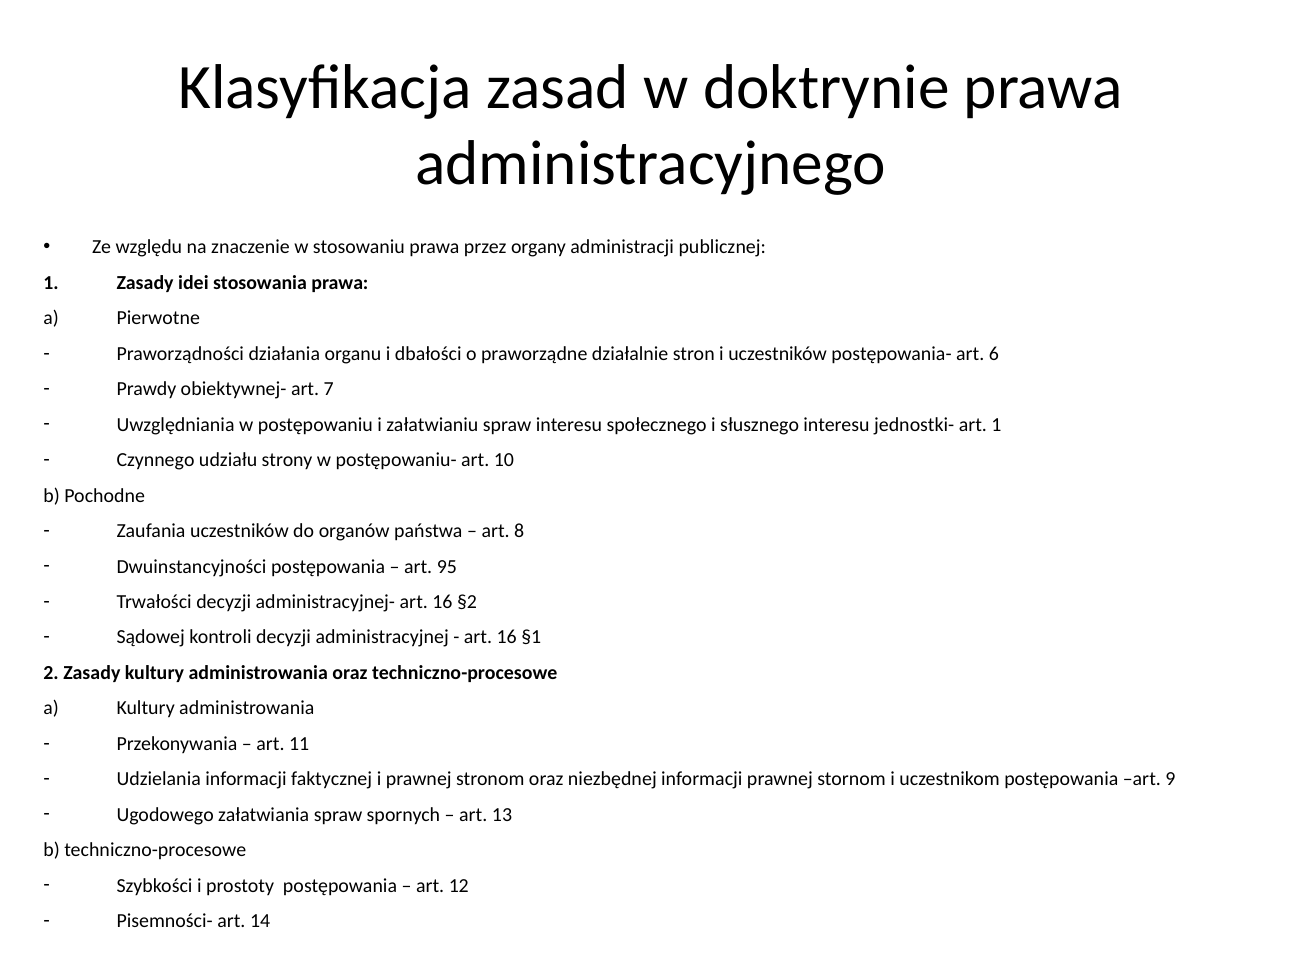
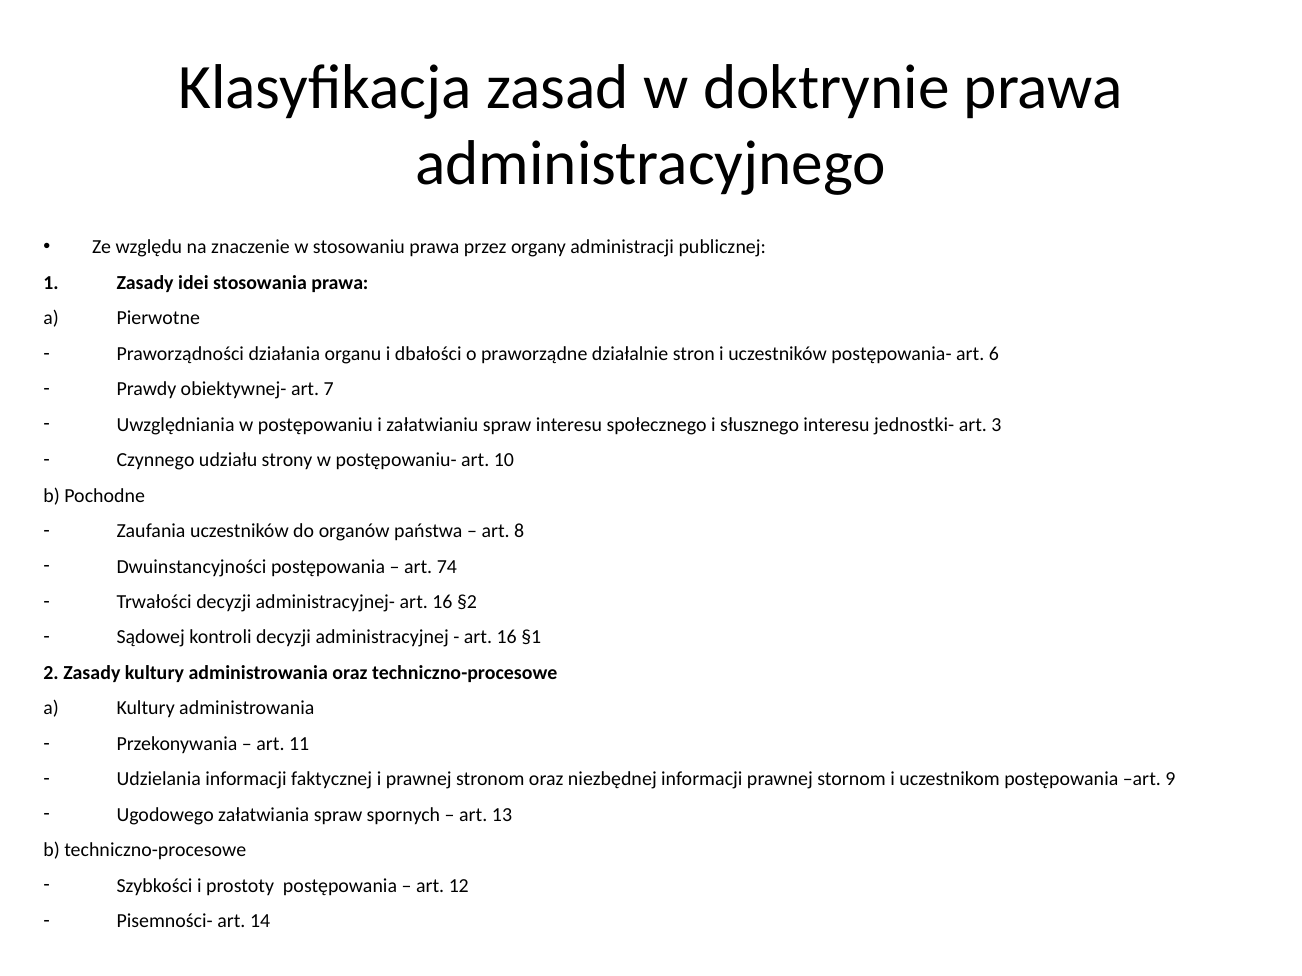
art 1: 1 -> 3 (996, 425)
95: 95 -> 74 (447, 567)
